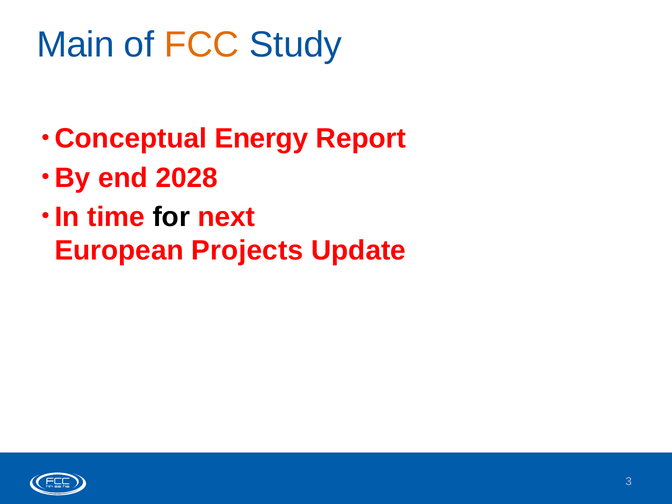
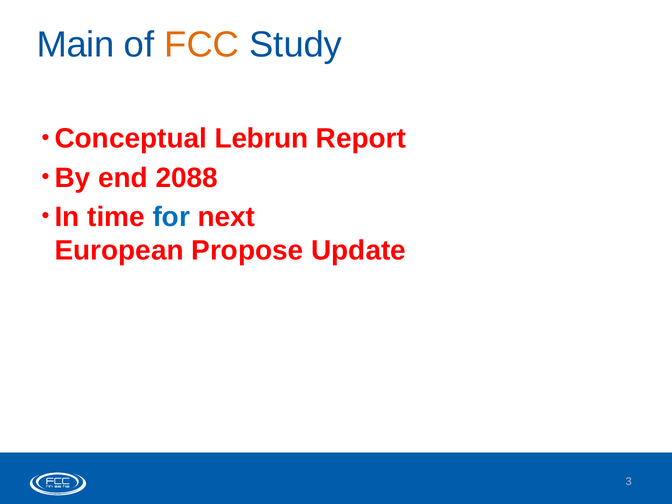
Energy: Energy -> Lebrun (262, 139)
2028: 2028 -> 2088 (187, 178)
for colour: black -> blue (171, 217)
Projects: Projects -> Propose (247, 251)
